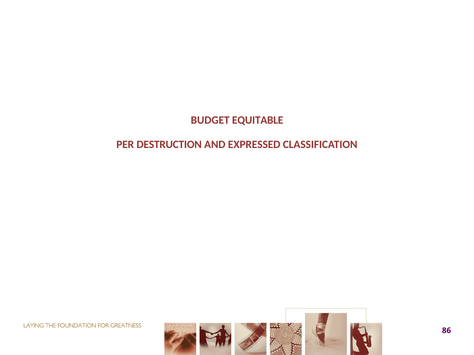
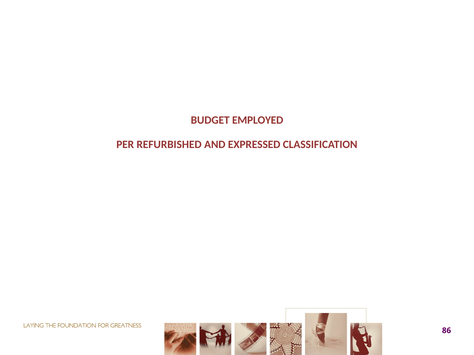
EQUITABLE: EQUITABLE -> EMPLOYED (258, 120)
DESTRUCTION: DESTRUCTION -> REFURBISHED (169, 145)
